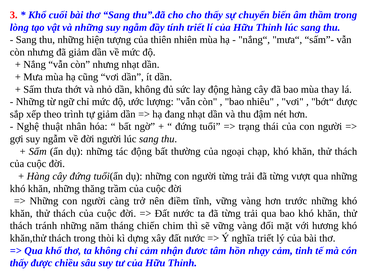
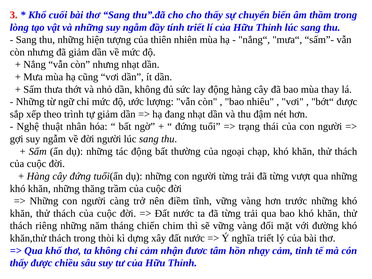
tránh: tránh -> riêng (46, 226)
hương: hương -> đường (325, 226)
